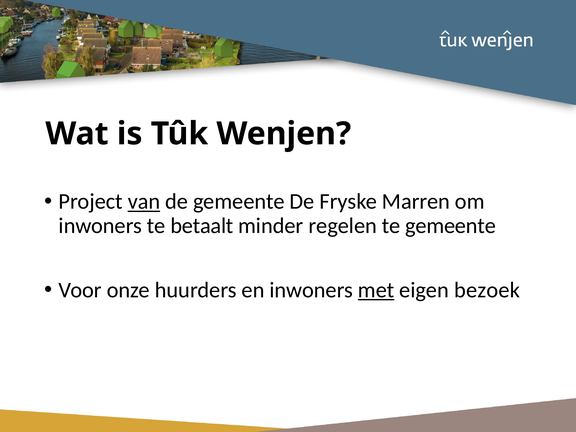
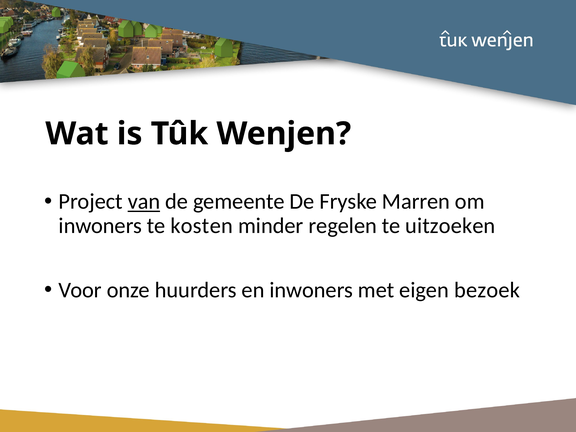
betaalt: betaalt -> kosten (202, 226)
te gemeente: gemeente -> uitzoeken (450, 226)
met underline: present -> none (376, 290)
